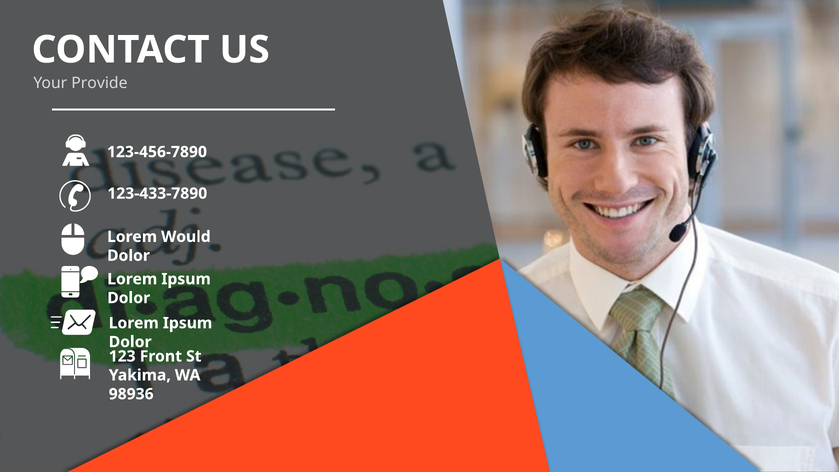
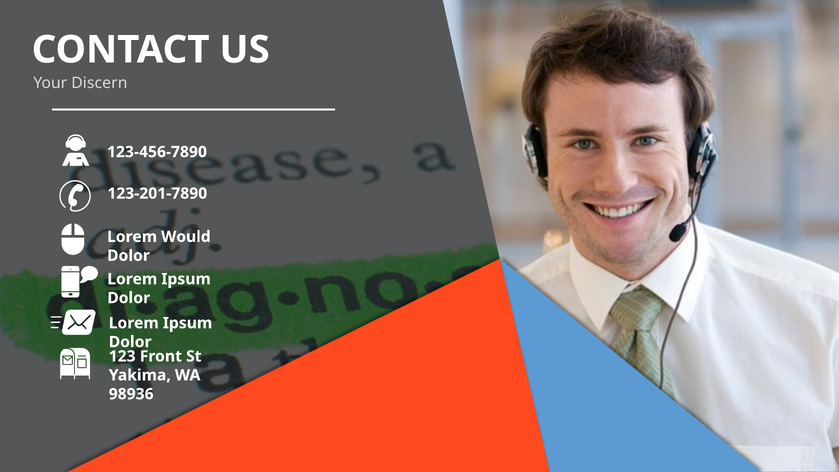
Provide: Provide -> Discern (99, 83)
123-433-7890: 123-433-7890 -> 123-201-7890 (157, 193)
